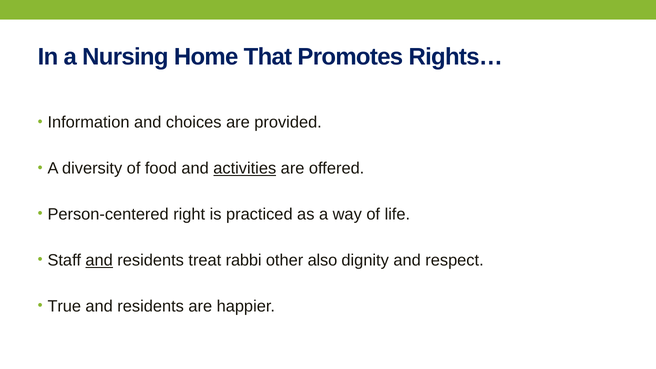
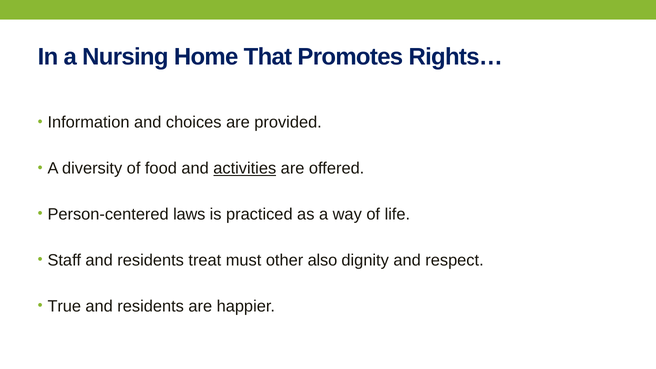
right: right -> laws (189, 214)
and underline: present -> none (99, 260)
rabbi: rabbi -> must (244, 260)
